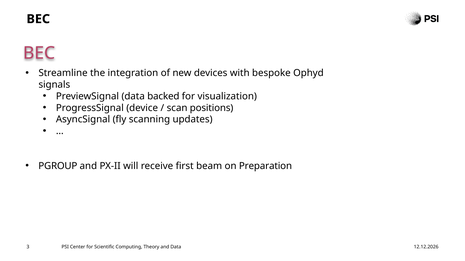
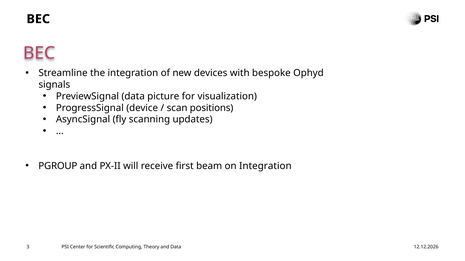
backed: backed -> picture (163, 96)
on Preparation: Preparation -> Integration (265, 166)
